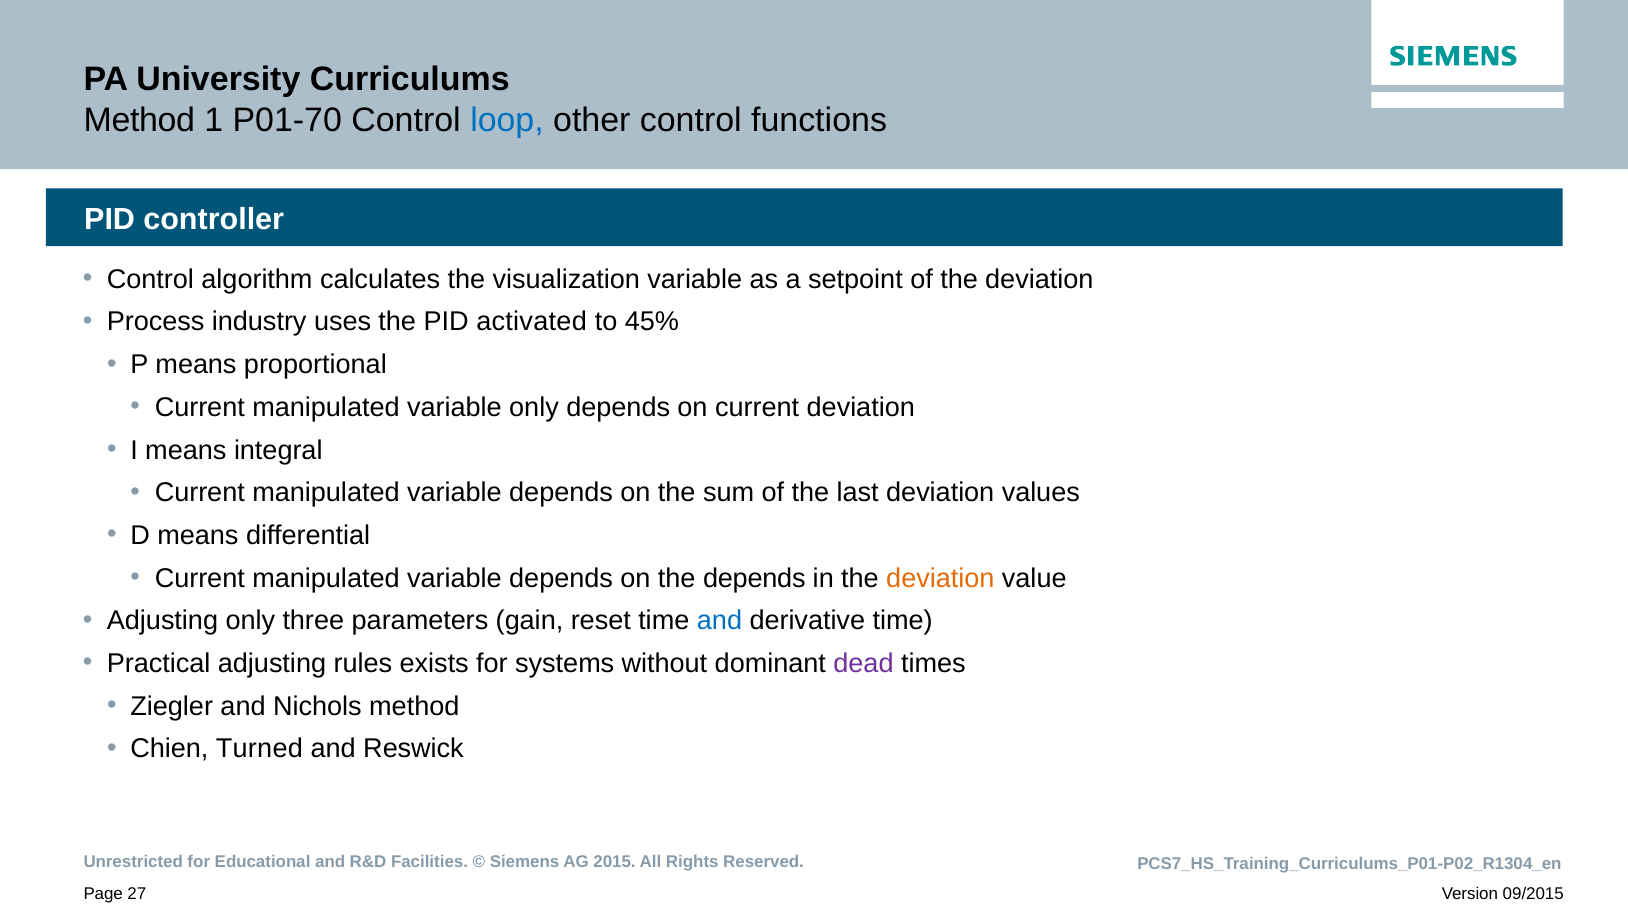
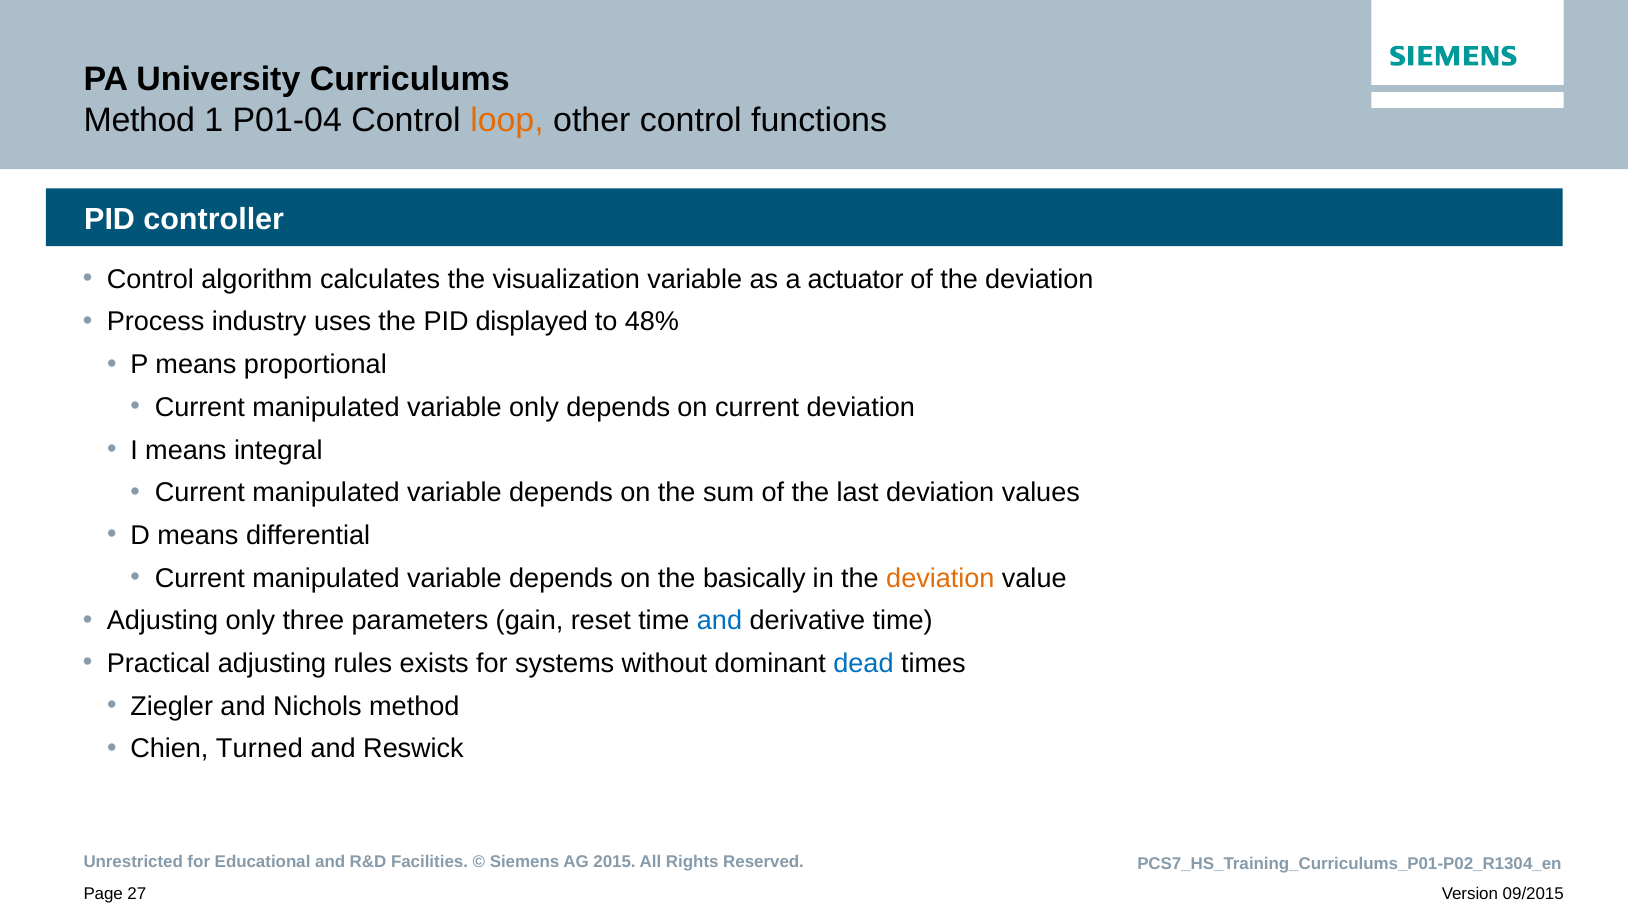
P01-70: P01-70 -> P01-04 (287, 120)
loop colour: blue -> orange (507, 120)
setpoint: setpoint -> actuator (856, 279)
activated: activated -> displayed (532, 322)
45%: 45% -> 48% (652, 322)
the depends: depends -> basically (754, 578)
dead colour: purple -> blue (864, 664)
